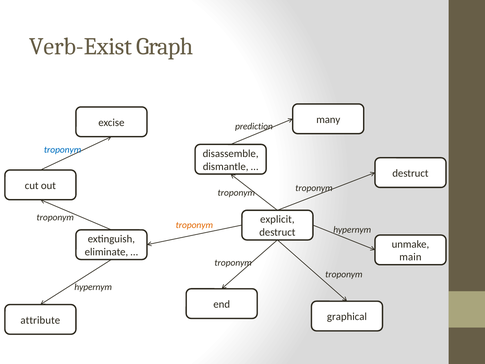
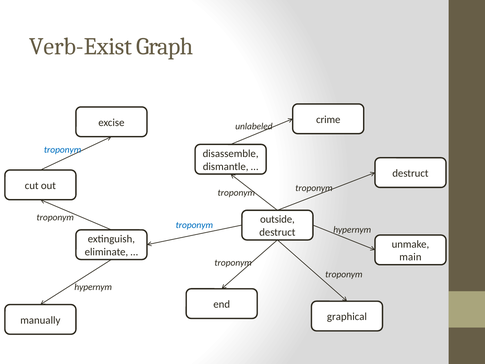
many: many -> crime (328, 119)
prediction: prediction -> unlabeled (254, 126)
explicit: explicit -> outside (277, 219)
troponym colour: orange -> blue (194, 225)
attribute: attribute -> manually (40, 320)
